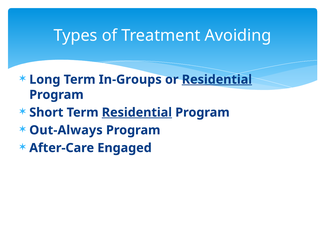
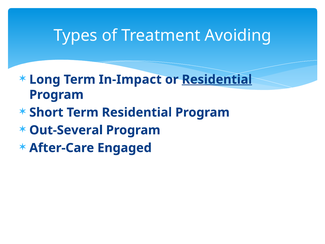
In-Groups: In-Groups -> In-Impact (130, 79)
Residential underline: present -> none (137, 112)
Out-Always: Out-Always -> Out-Several (66, 130)
